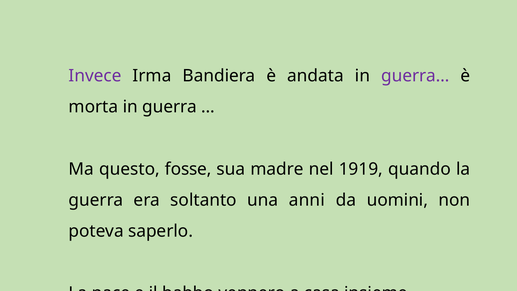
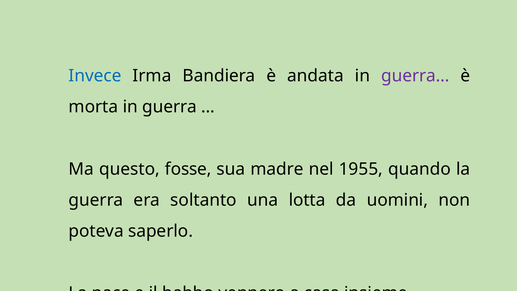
Invece colour: purple -> blue (95, 76)
1919: 1919 -> 1955 (361, 169)
anni: anni -> lotta (307, 200)
